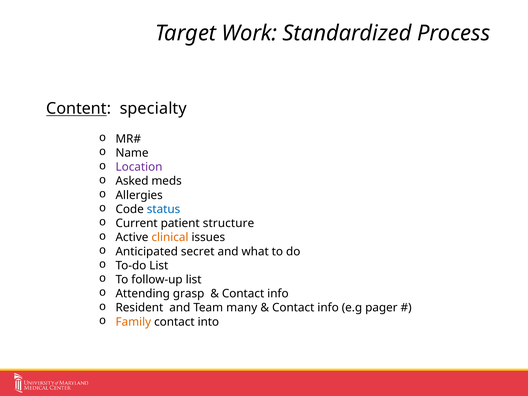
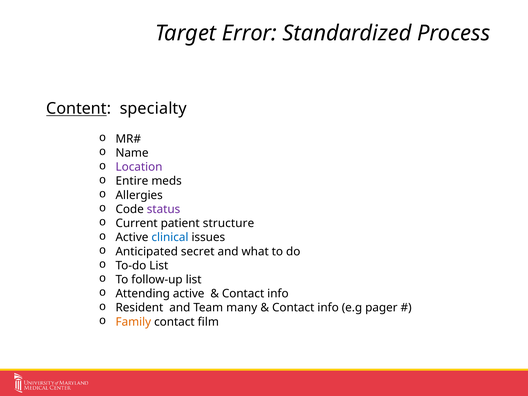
Work: Work -> Error (249, 33)
Asked: Asked -> Entire (132, 181)
status colour: blue -> purple (164, 209)
clinical colour: orange -> blue (170, 237)
Attending grasp: grasp -> active (189, 294)
into: into -> film (208, 322)
